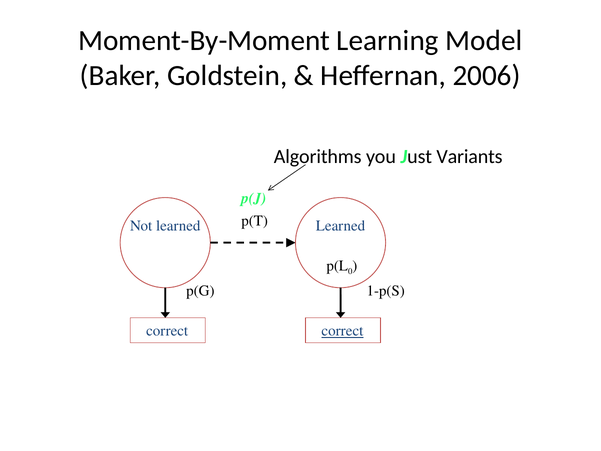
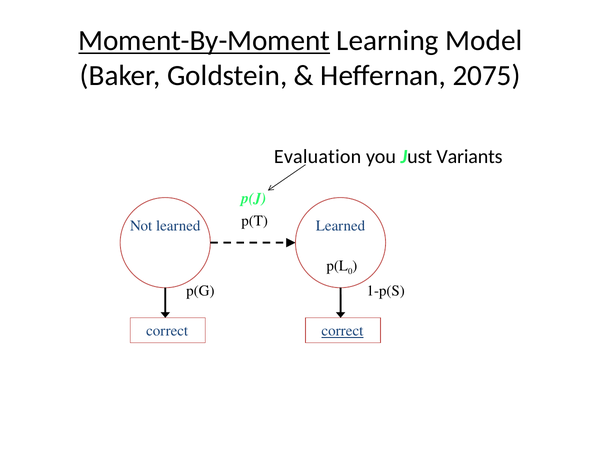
Moment-By-Moment underline: none -> present (204, 41)
2006: 2006 -> 2075 (487, 76)
Algorithms: Algorithms -> Evaluation (318, 157)
